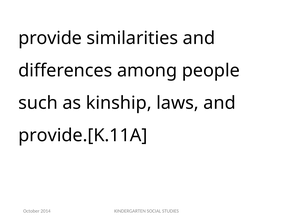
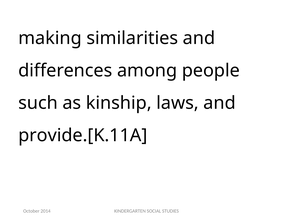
provide: provide -> making (50, 38)
